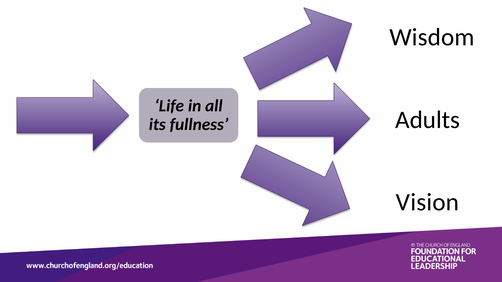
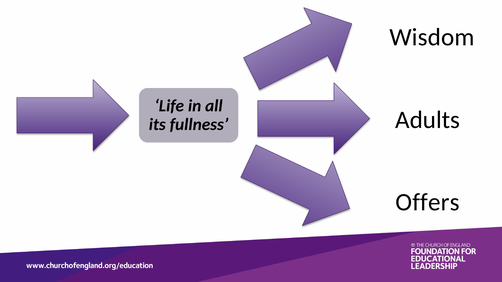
Vision: Vision -> Offers (428, 202)
